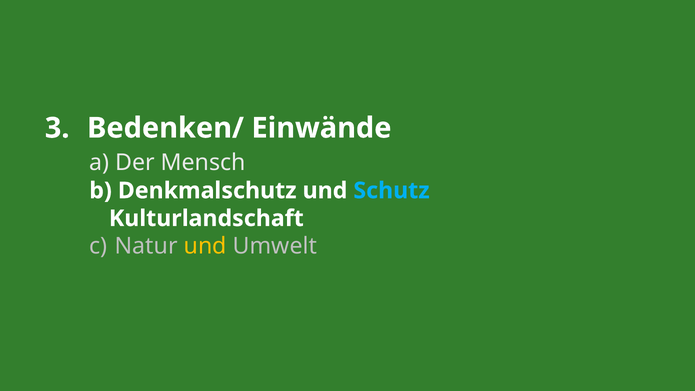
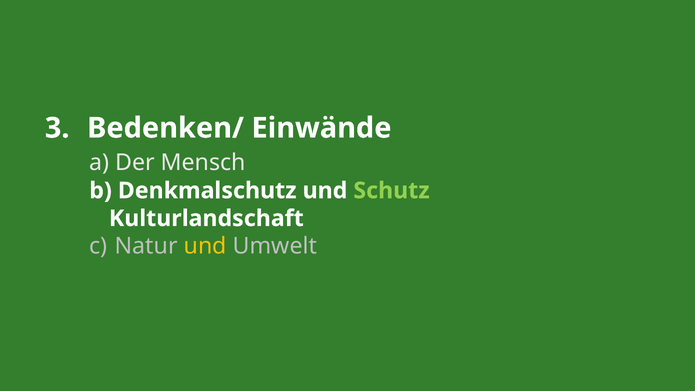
Schutz colour: light blue -> light green (392, 191)
